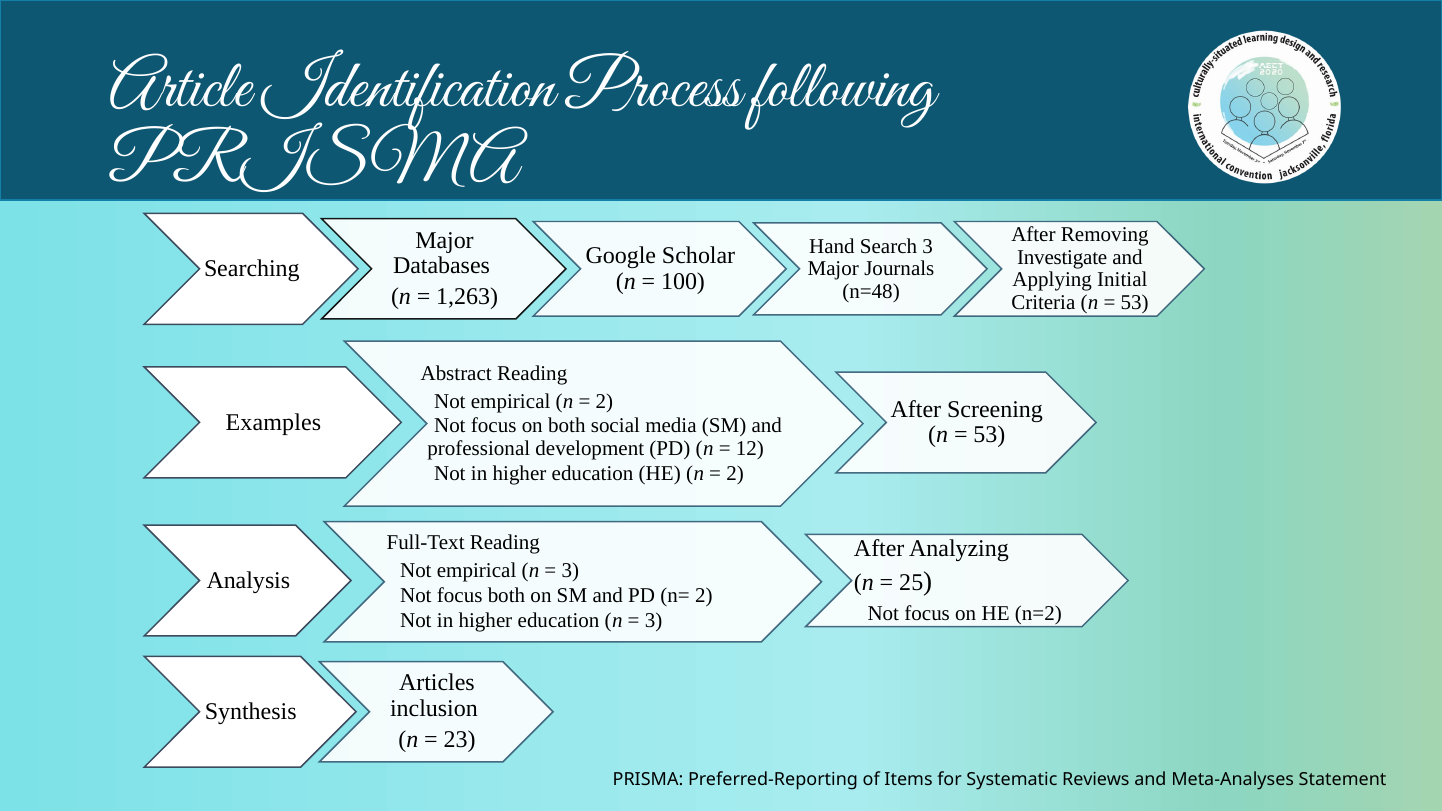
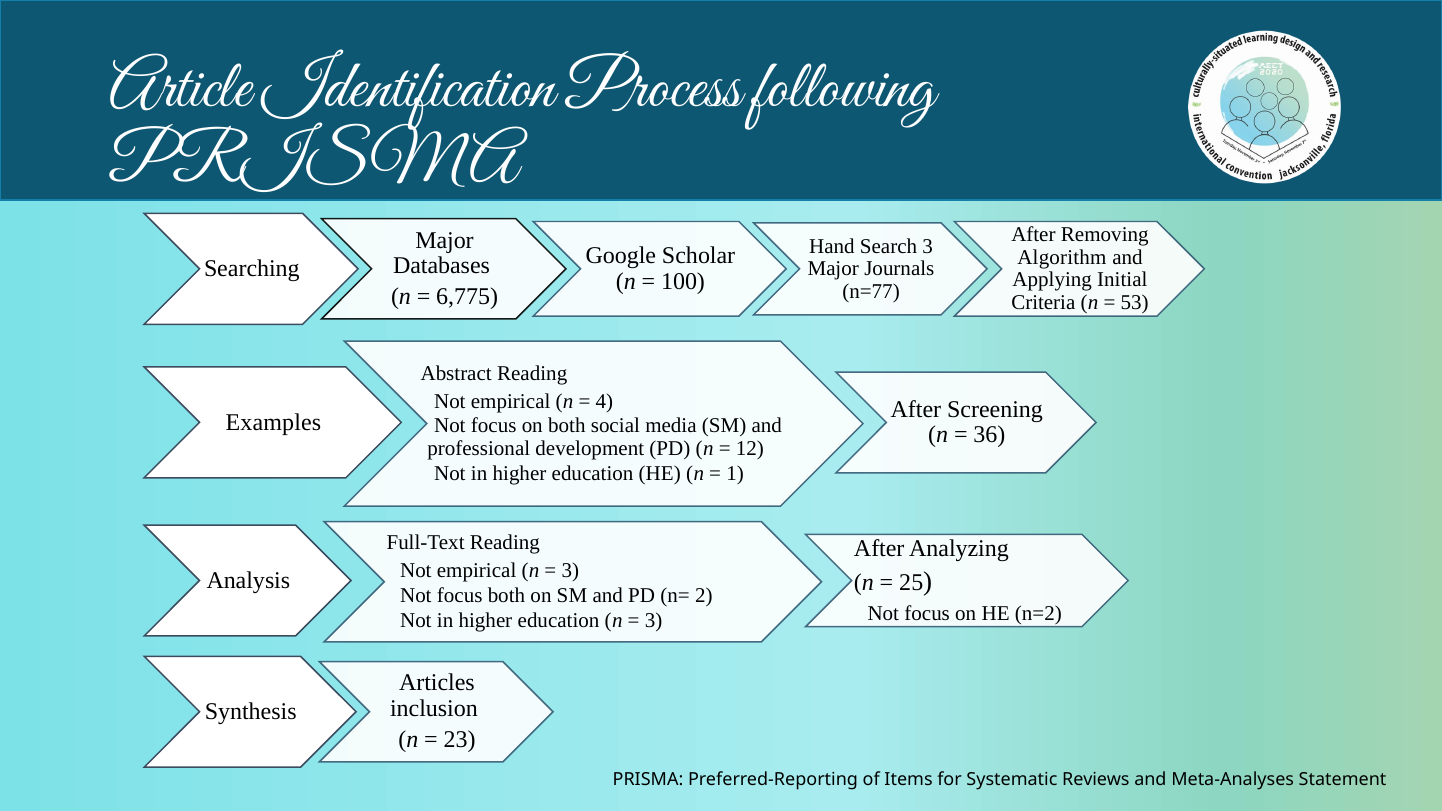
Investigate: Investigate -> Algorithm (1062, 257)
n=48: n=48 -> n=77 (871, 291)
1,263: 1,263 -> 6,775 (467, 297)
2: 2 -> 4 (604, 401)
53: 53 -> 36 (989, 435)
2: 2 -> 1 (735, 473)
